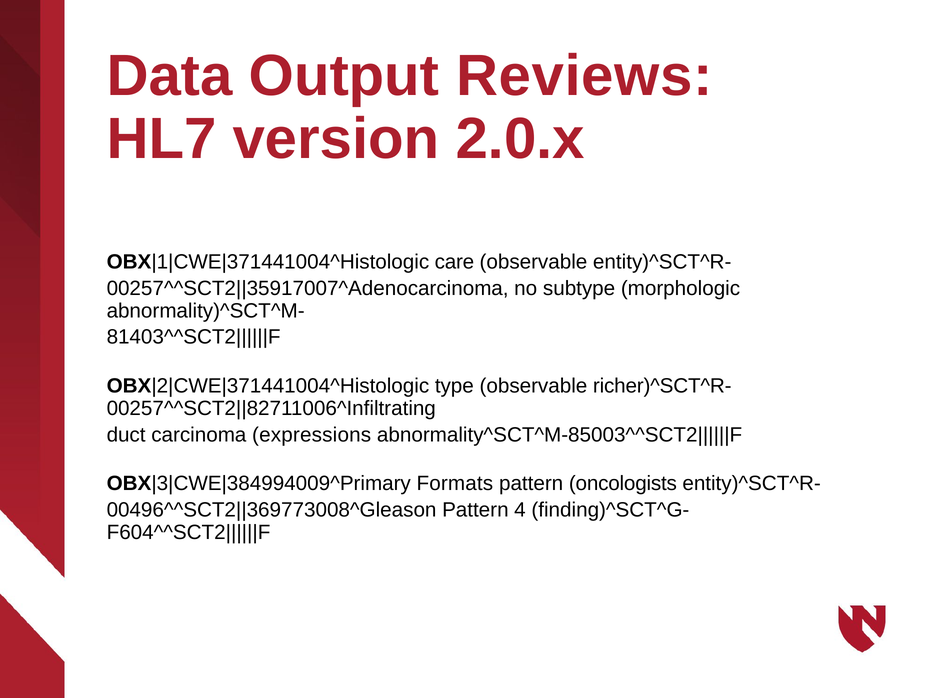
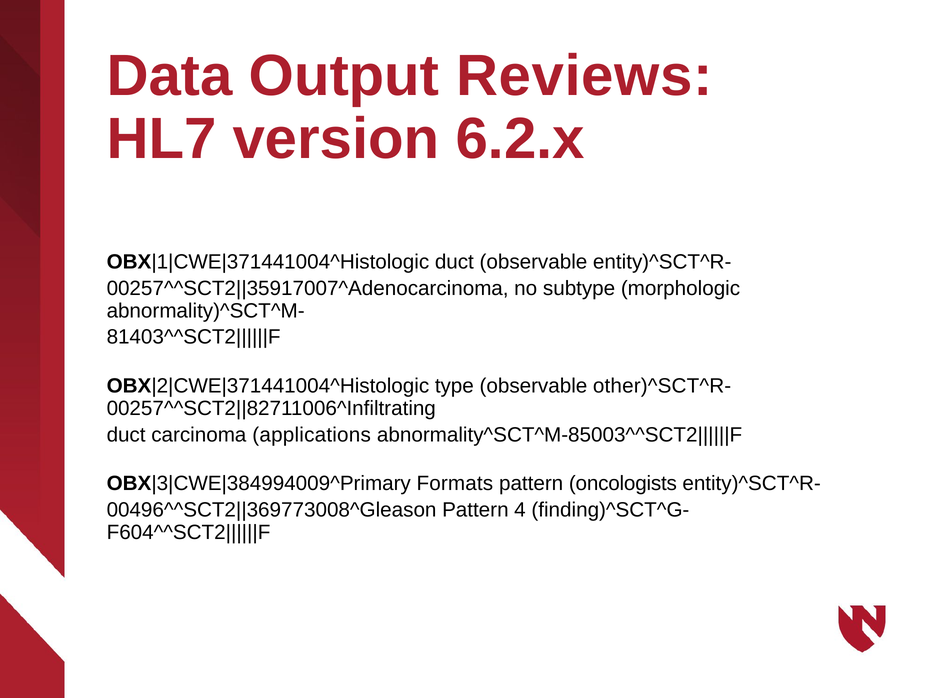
2.0.x: 2.0.x -> 6.2.x (520, 139)
care: care -> duct (454, 262)
richer)^SCT^R-: richer)^SCT^R- -> other)^SCT^R- (662, 386)
expressions: expressions -> applications (312, 435)
